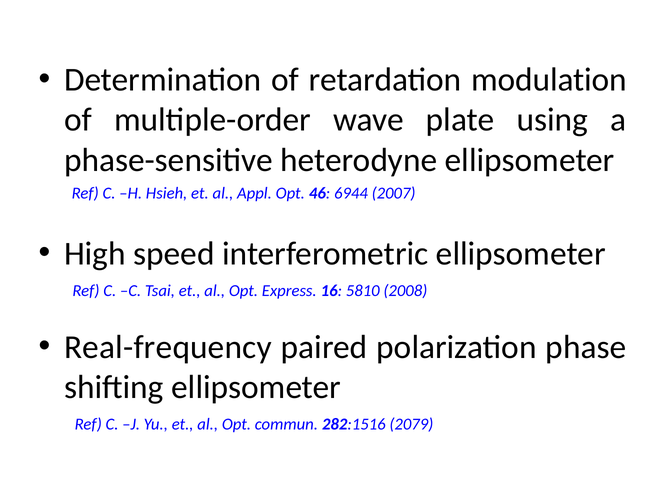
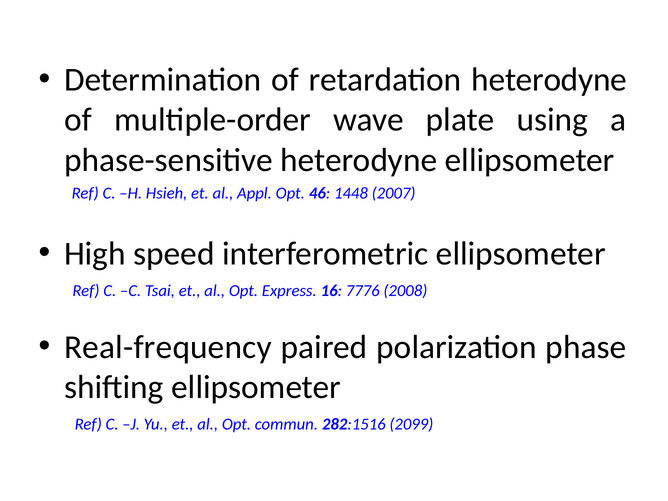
retardation modulation: modulation -> heterodyne (549, 80)
6944: 6944 -> 1448 (351, 193)
5810: 5810 -> 7776 (363, 291)
2079: 2079 -> 2099 (411, 424)
